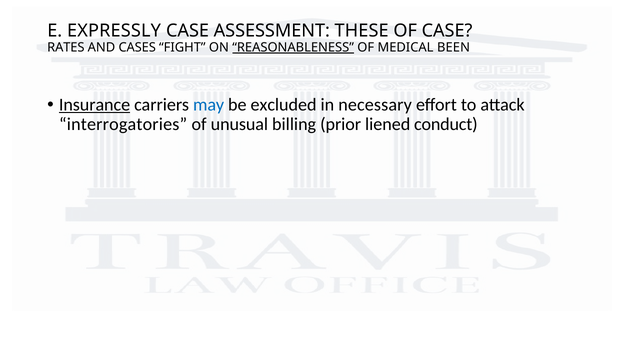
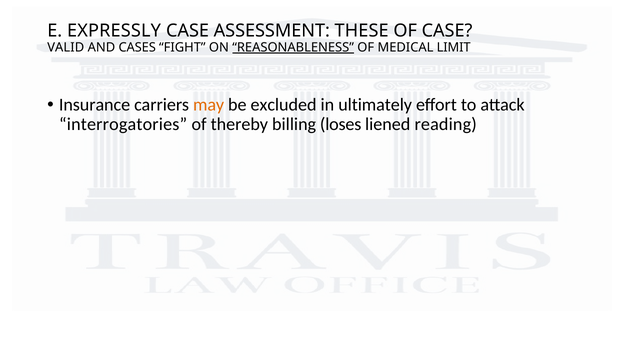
RATES: RATES -> VALID (66, 47)
BEEN: BEEN -> LIMIT (454, 47)
Insurance underline: present -> none (95, 105)
may colour: blue -> orange (209, 105)
necessary: necessary -> ultimately (375, 105)
unusual: unusual -> thereby (239, 124)
prior: prior -> loses (341, 124)
conduct: conduct -> reading (446, 124)
